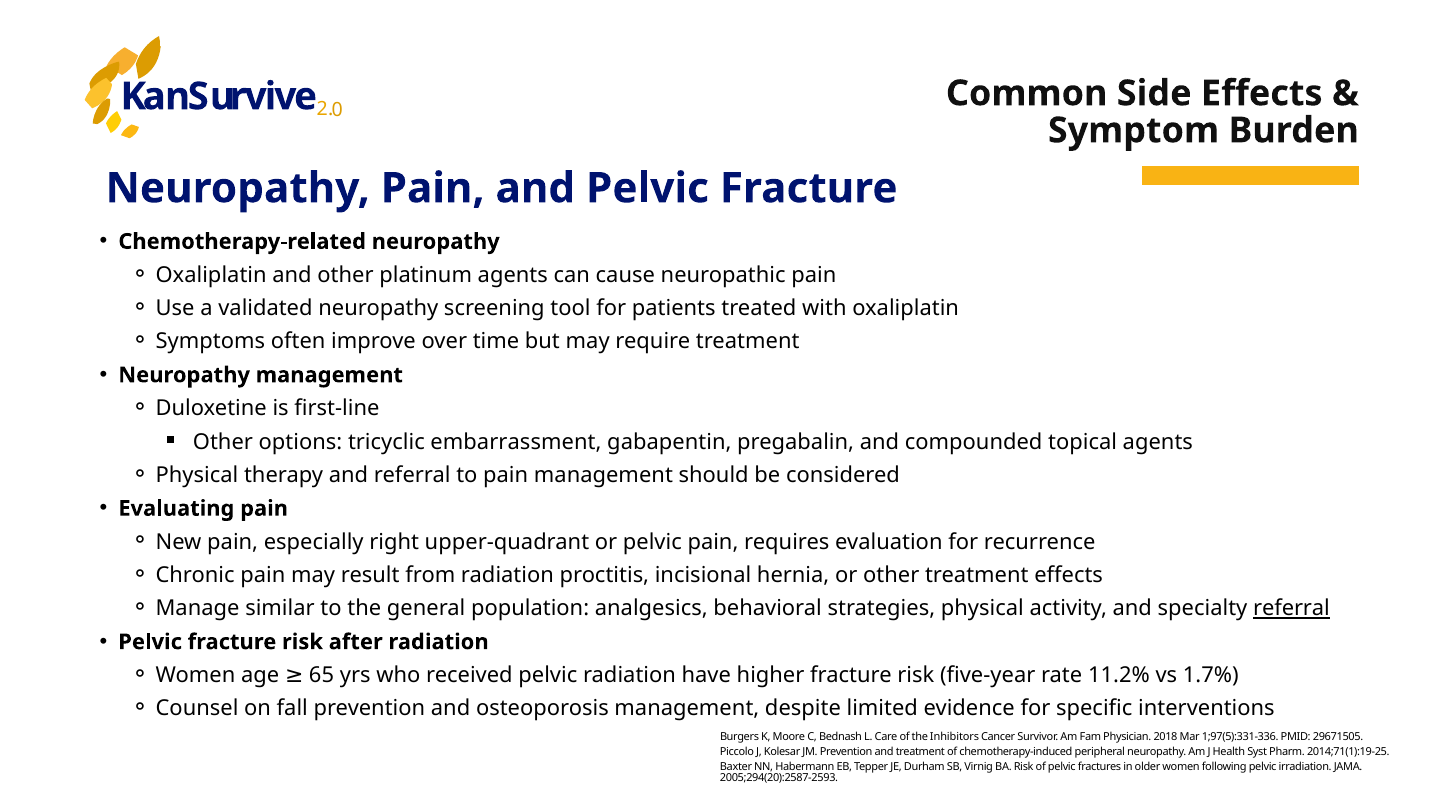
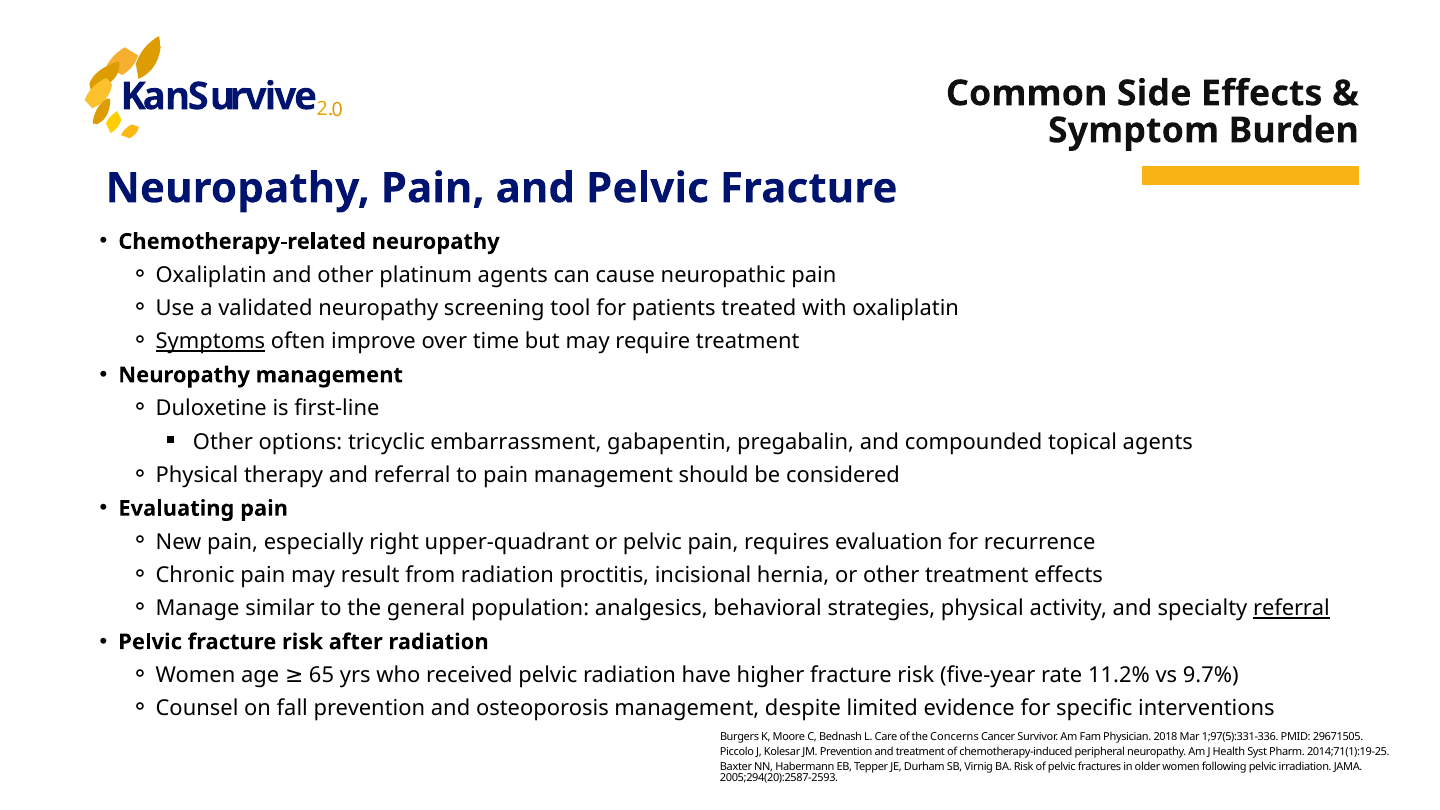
Symptoms underline: none -> present (210, 342)
1.7%: 1.7% -> 9.7% (1211, 675)
Inhibitors: Inhibitors -> Concerns (954, 737)
